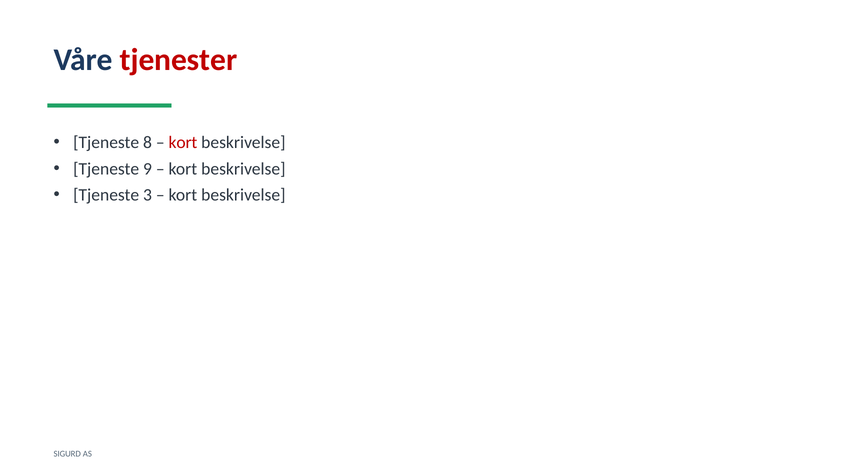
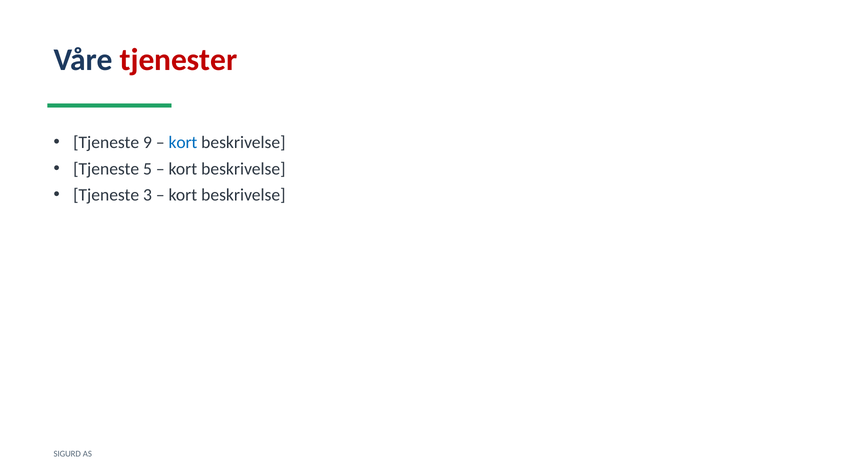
8: 8 -> 9 (147, 142)
kort colour: red -> blue (183, 142)
9: 9 -> 5 (147, 169)
